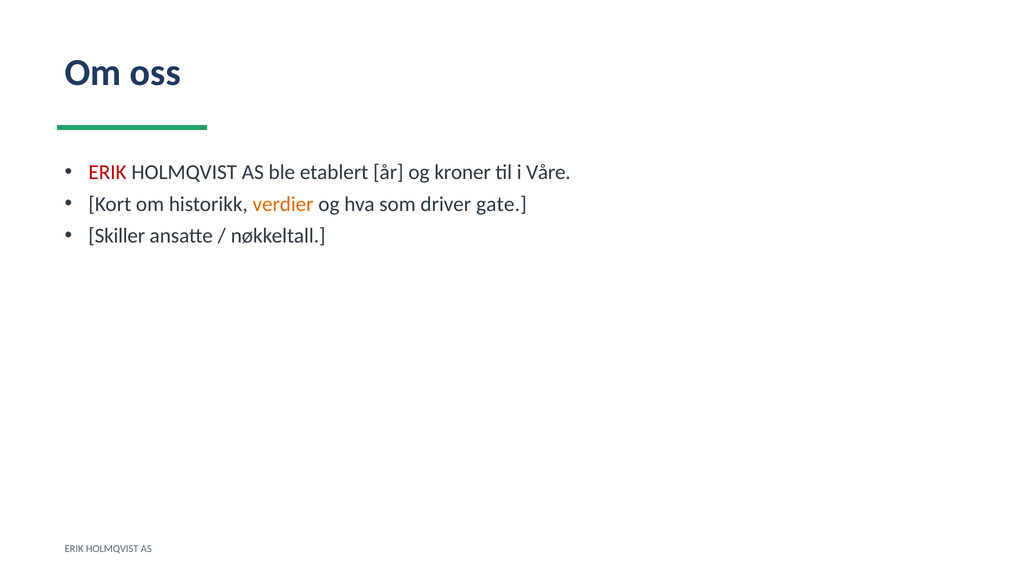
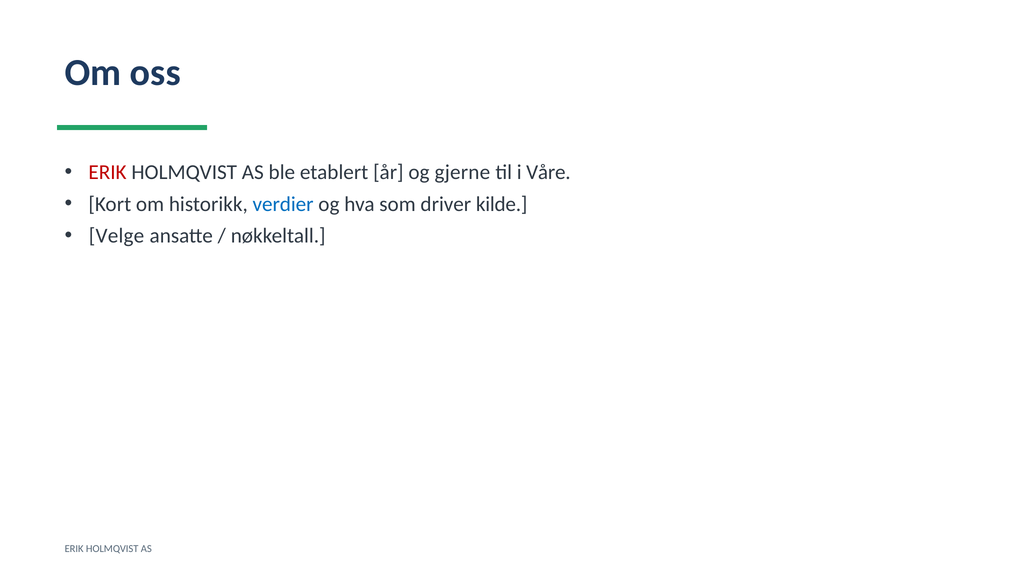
kroner: kroner -> gjerne (462, 172)
verdier colour: orange -> blue (283, 204)
gate: gate -> kilde (502, 204)
Skiller: Skiller -> Velge (117, 236)
